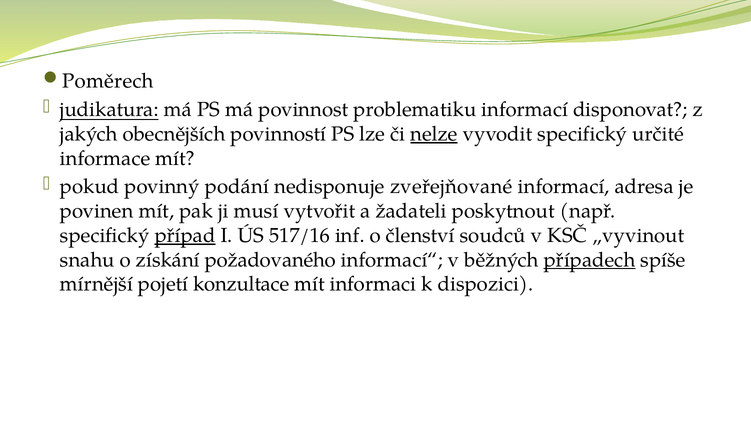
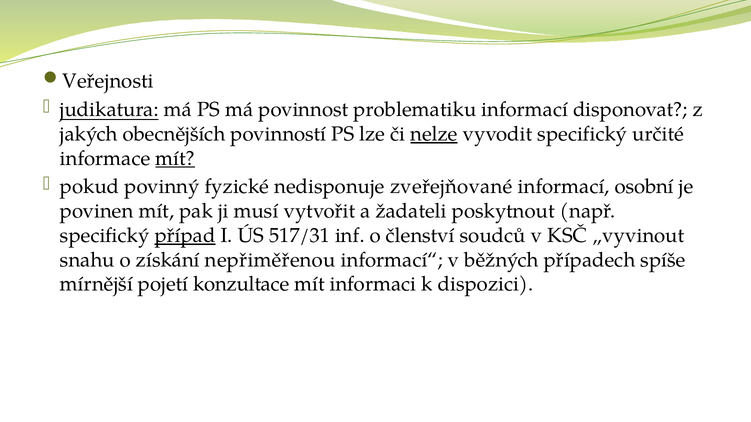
Poměrech: Poměrech -> Veřejnosti (108, 81)
mít underline: none -> present (175, 158)
podání: podání -> fyzické (237, 187)
adresa: adresa -> osobní (644, 187)
517/16: 517/16 -> 517/31 (300, 236)
požadovaného: požadovaného -> nepřiměřenou (270, 260)
případech underline: present -> none (590, 260)
